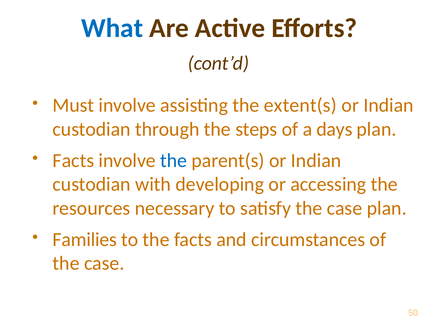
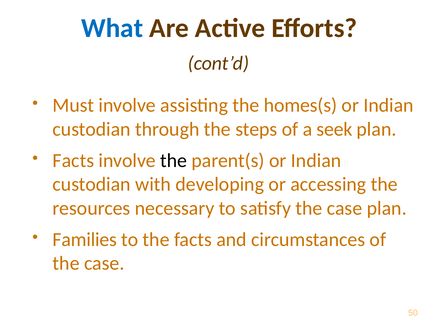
extent(s: extent(s -> homes(s (301, 105)
days: days -> seek (334, 129)
the colour: blue -> black (174, 160)
